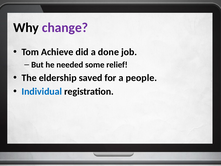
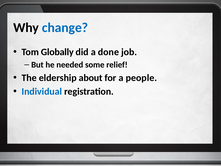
change colour: purple -> blue (65, 28)
Achieve: Achieve -> Globally (57, 52)
saved: saved -> about (91, 78)
